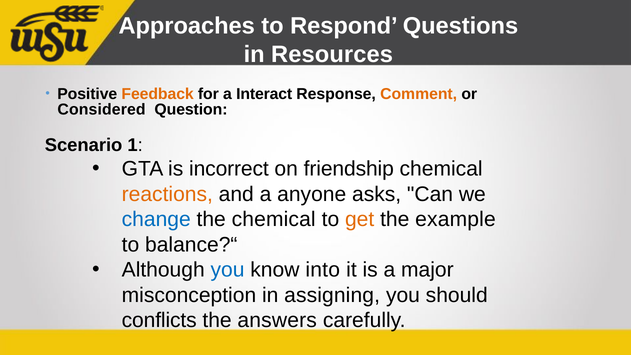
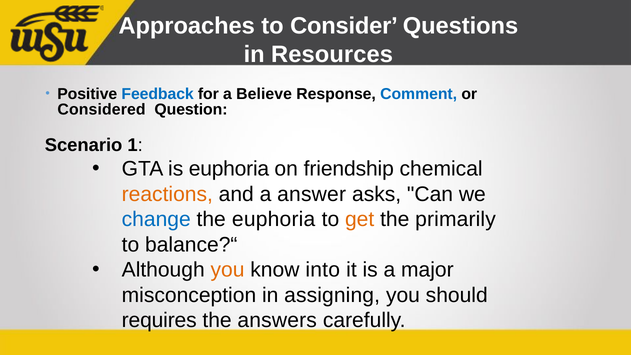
Respond: Respond -> Consider (344, 26)
Feedback colour: orange -> blue (158, 94)
Interact: Interact -> Believe (264, 94)
Comment colour: orange -> blue (419, 94)
is incorrect: incorrect -> euphoria (229, 169)
anyone: anyone -> answer (312, 194)
the chemical: chemical -> euphoria (274, 219)
example: example -> primarily (456, 219)
you colour: blue -> orange (228, 270)
conflicts: conflicts -> requires (159, 320)
